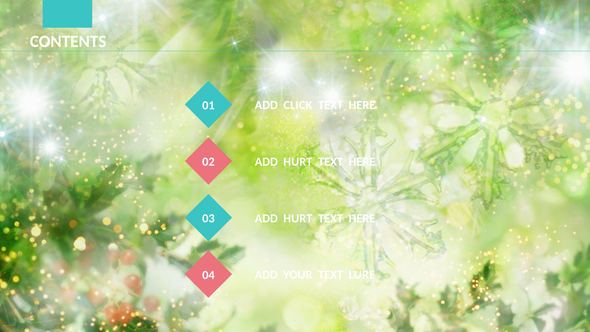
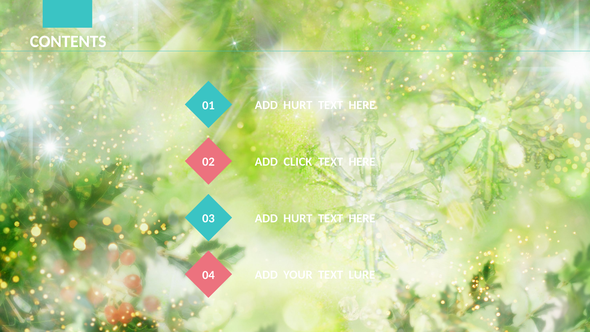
01 ADD CLICK: CLICK -> HURT (298, 105)
02 ADD HURT: HURT -> CLICK (298, 162)
